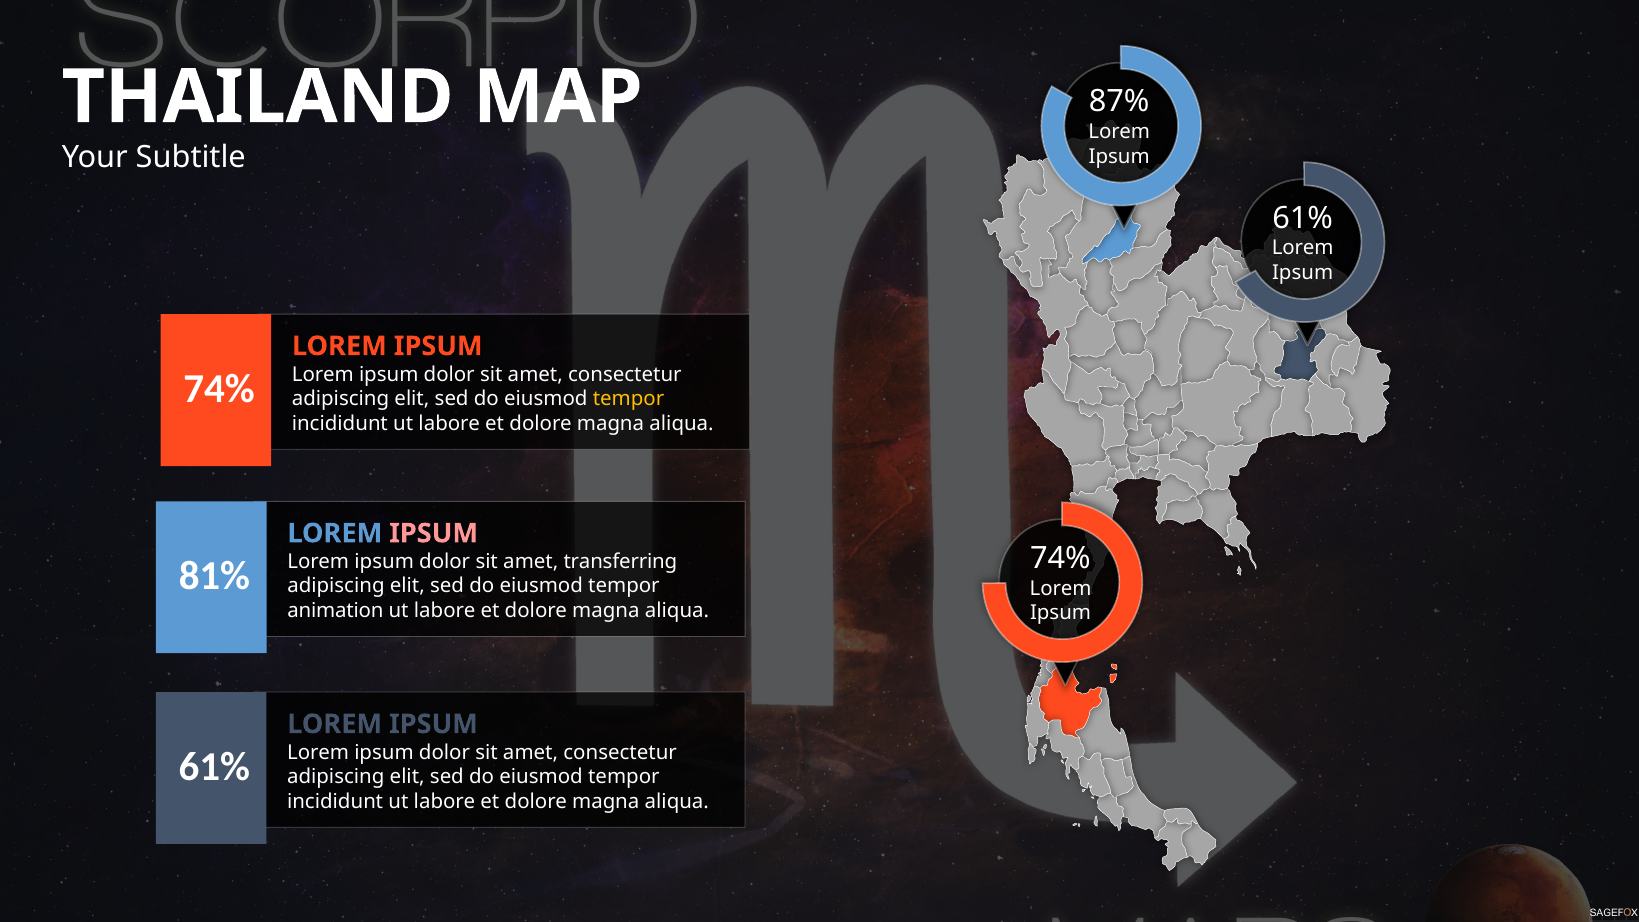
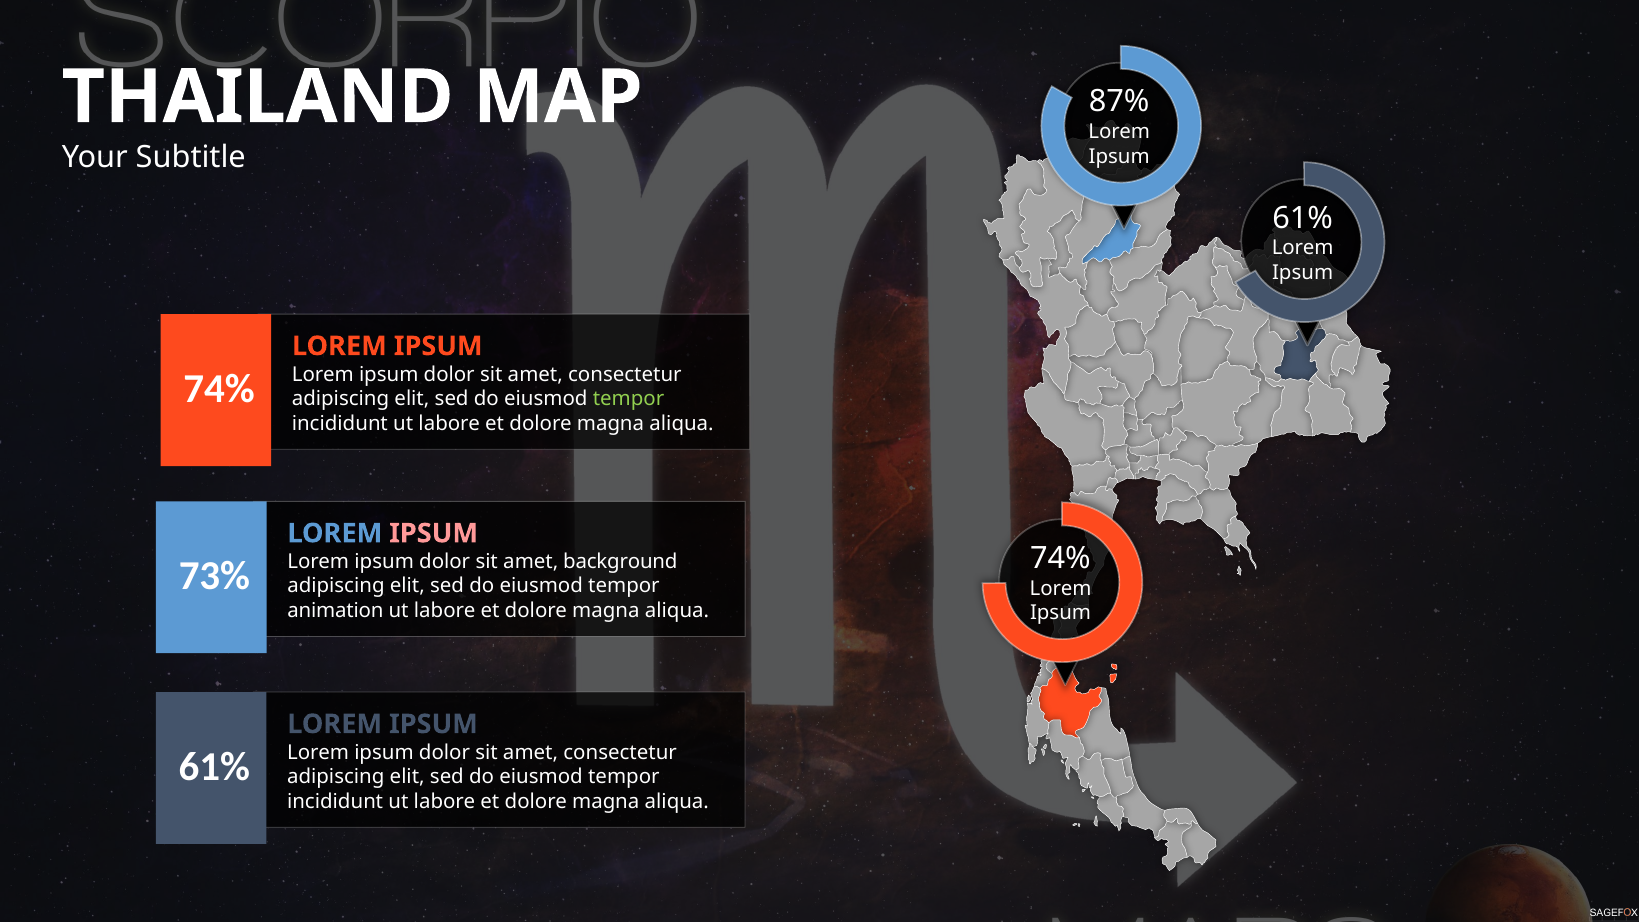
tempor colour: yellow -> light green (629, 399)
transferring: transferring -> background (620, 562)
81%: 81% -> 73% (214, 576)
